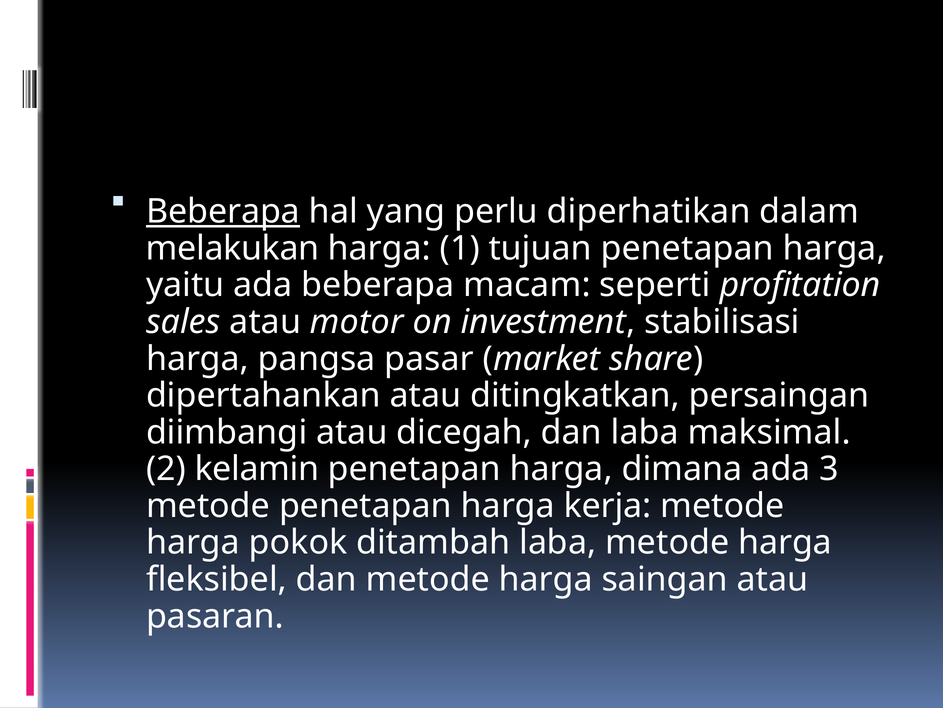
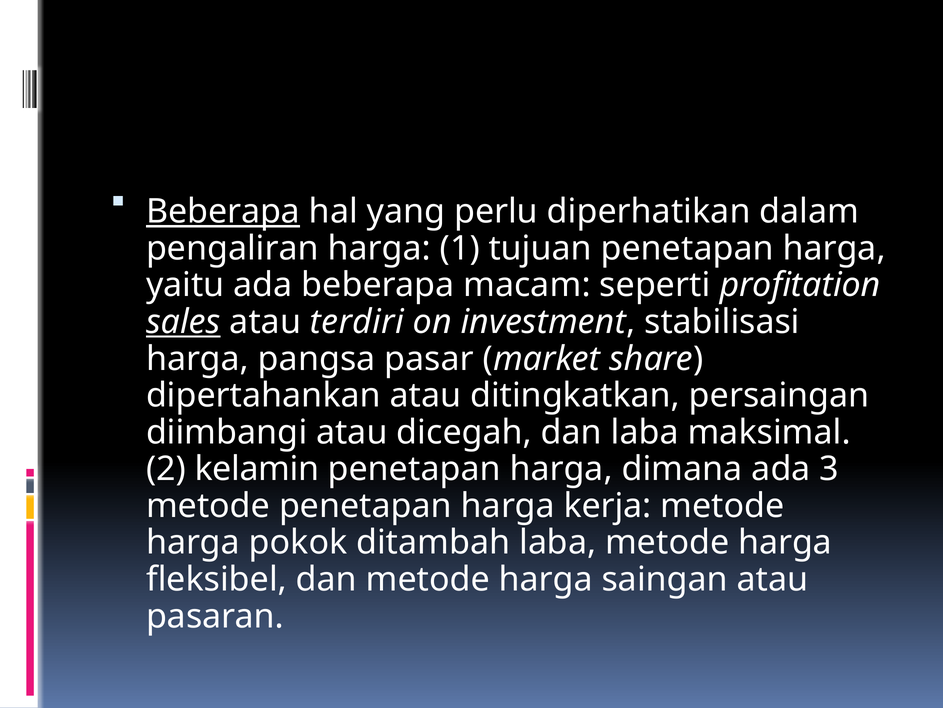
melakukan: melakukan -> pengaliran (232, 248)
sales underline: none -> present (183, 322)
motor: motor -> terdiri (357, 322)
